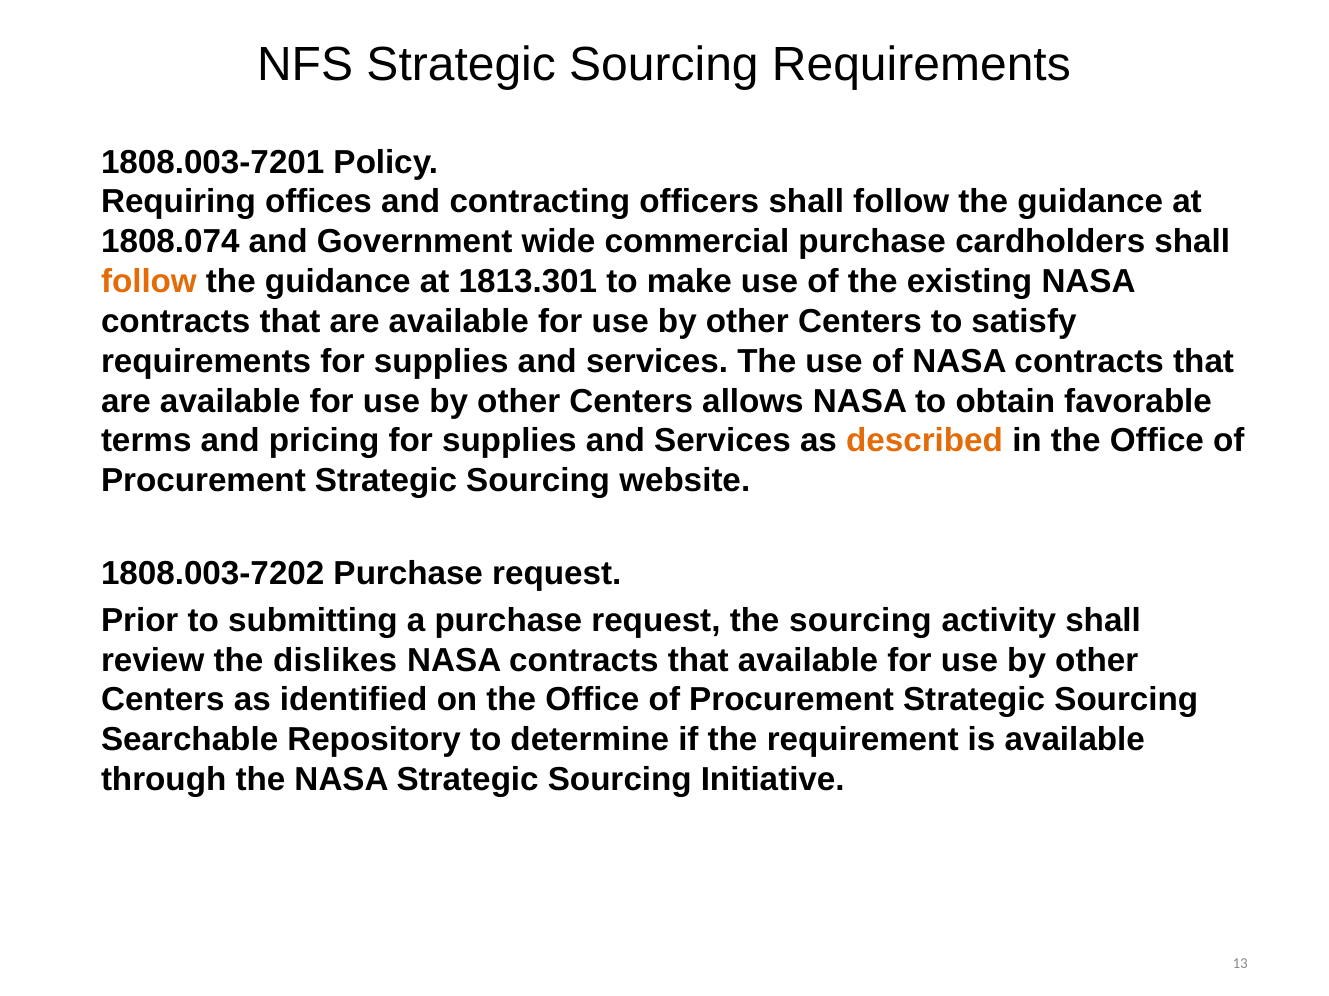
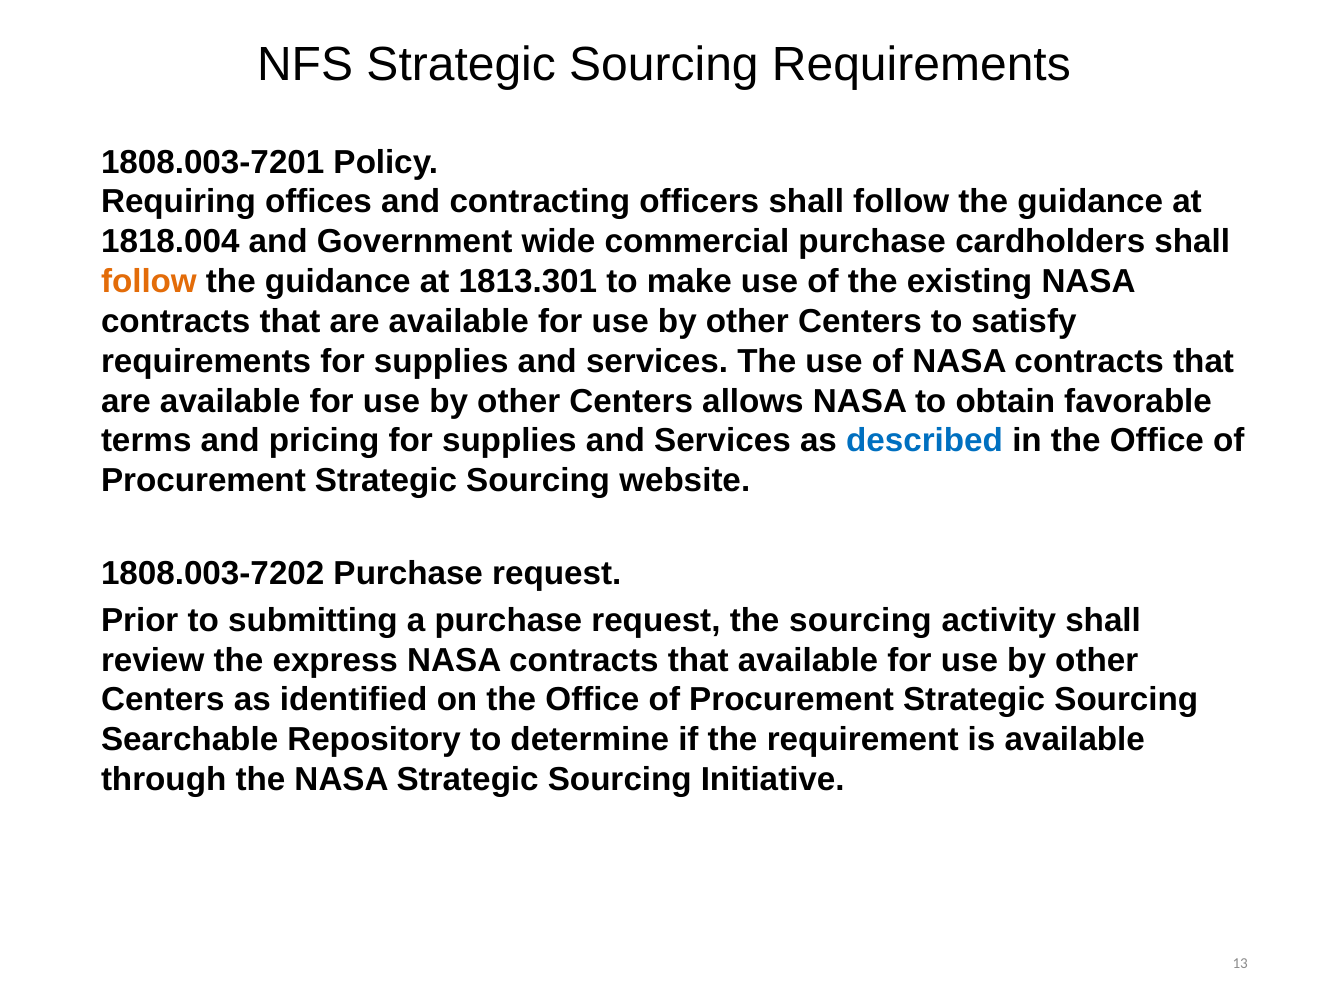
1808.074: 1808.074 -> 1818.004 (170, 242)
described colour: orange -> blue (925, 441)
dislikes: dislikes -> express (335, 661)
